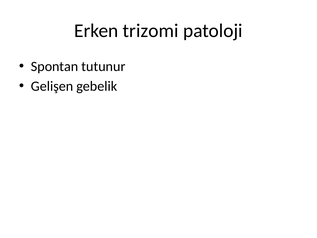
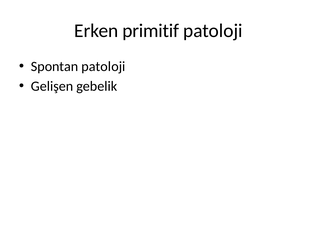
trizomi: trizomi -> primitif (151, 31)
Spontan tutunur: tutunur -> patoloji (103, 67)
